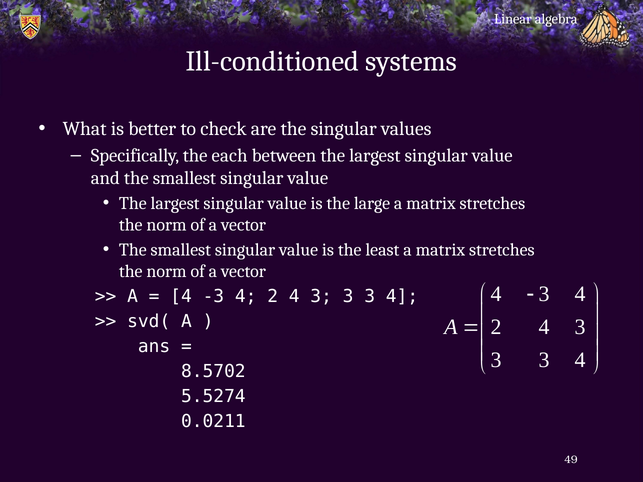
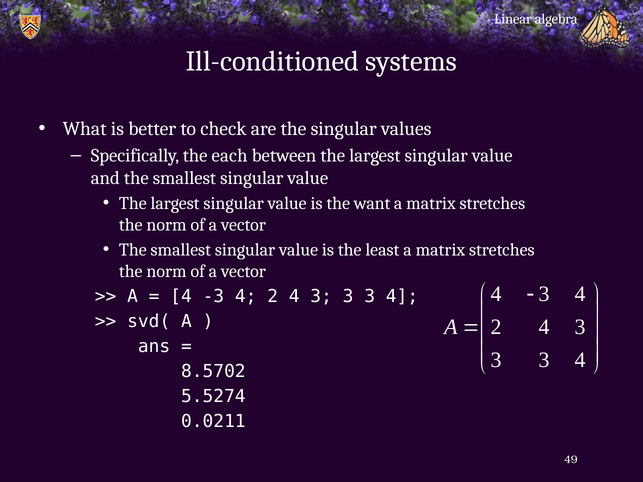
large: large -> want (372, 204)
